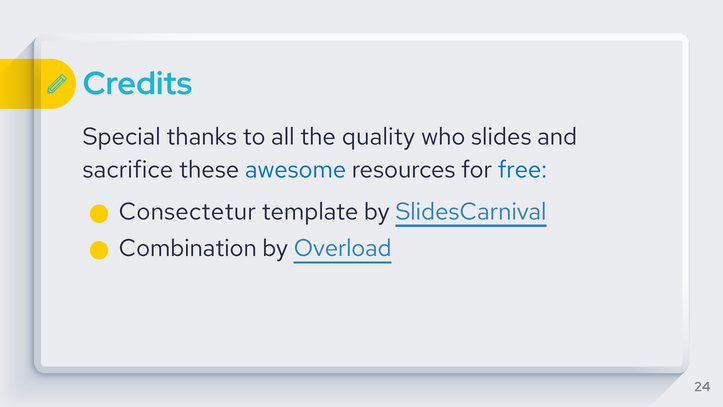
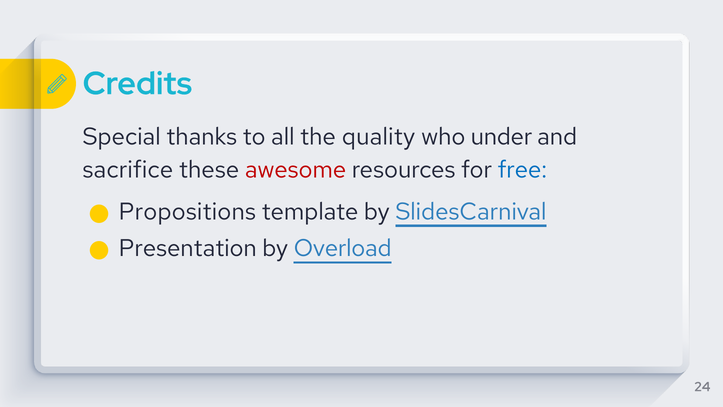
slides: slides -> under (501, 137)
awesome colour: blue -> red (296, 170)
Consectetur: Consectetur -> Propositions (187, 212)
Combination: Combination -> Presentation (188, 248)
